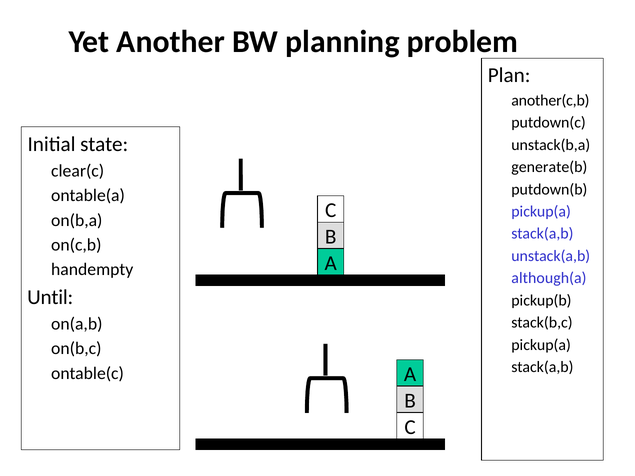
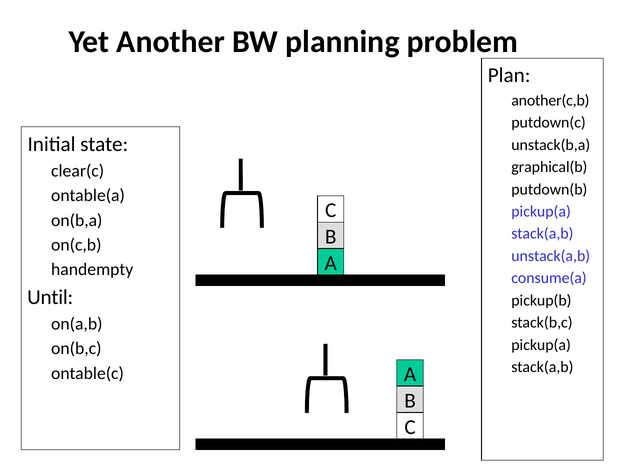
generate(b: generate(b -> graphical(b (549, 167)
although(a: although(a -> consume(a (549, 278)
